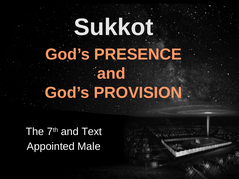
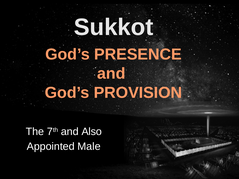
Text: Text -> Also (92, 132)
